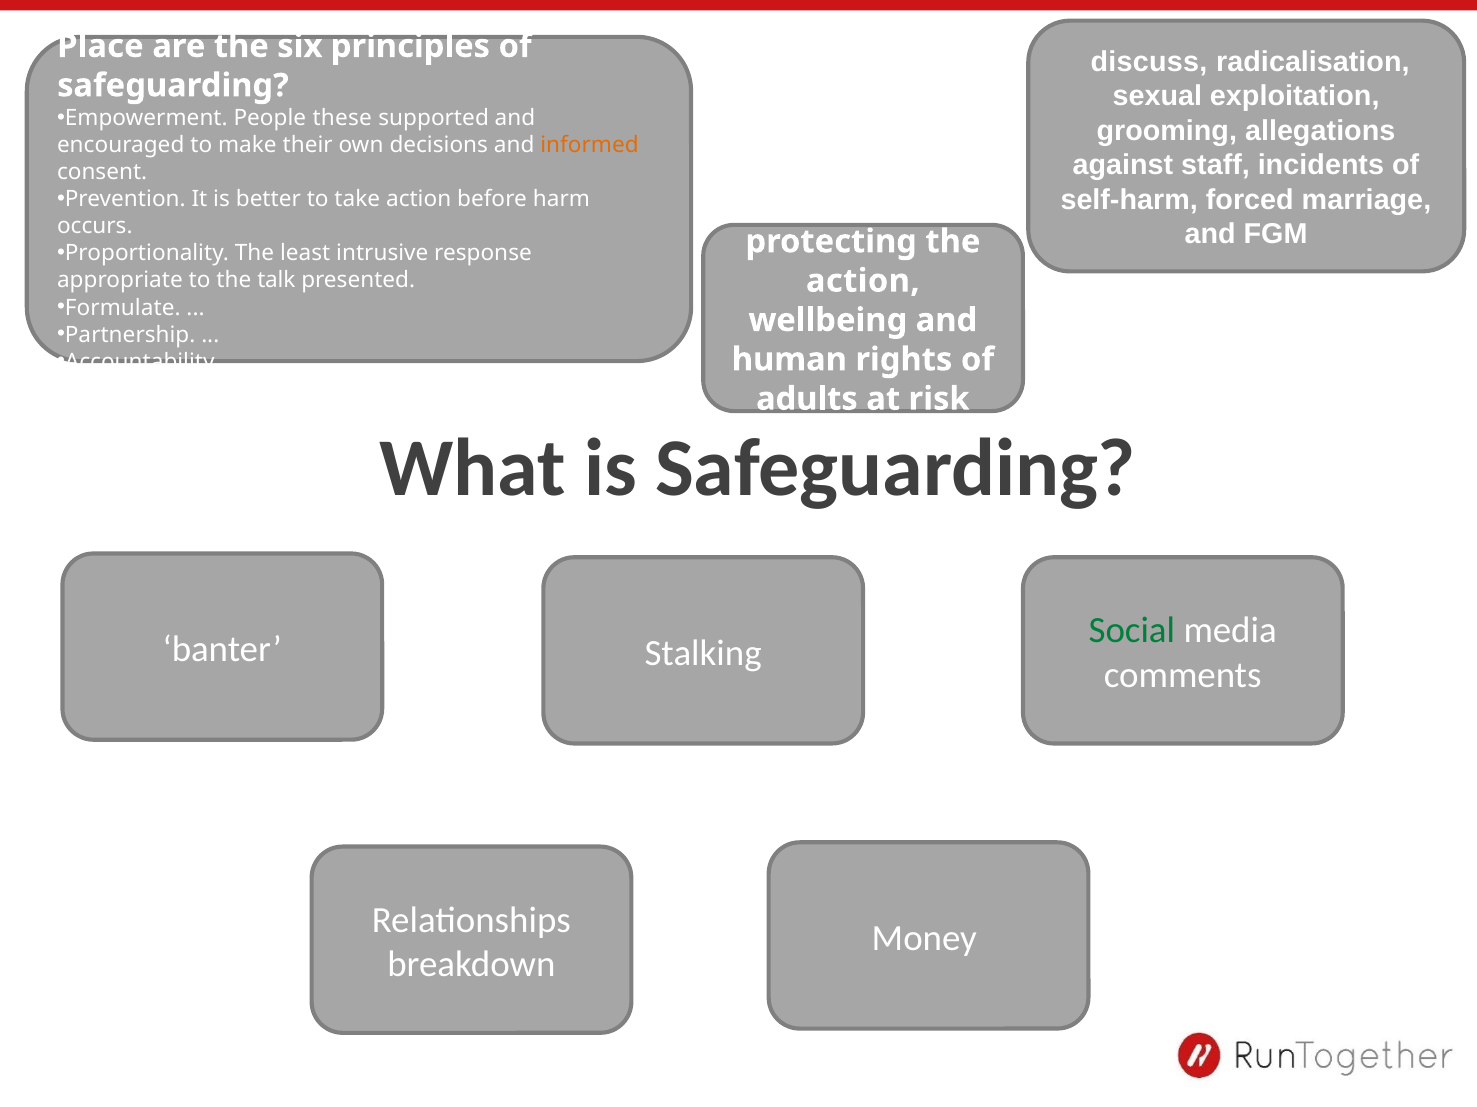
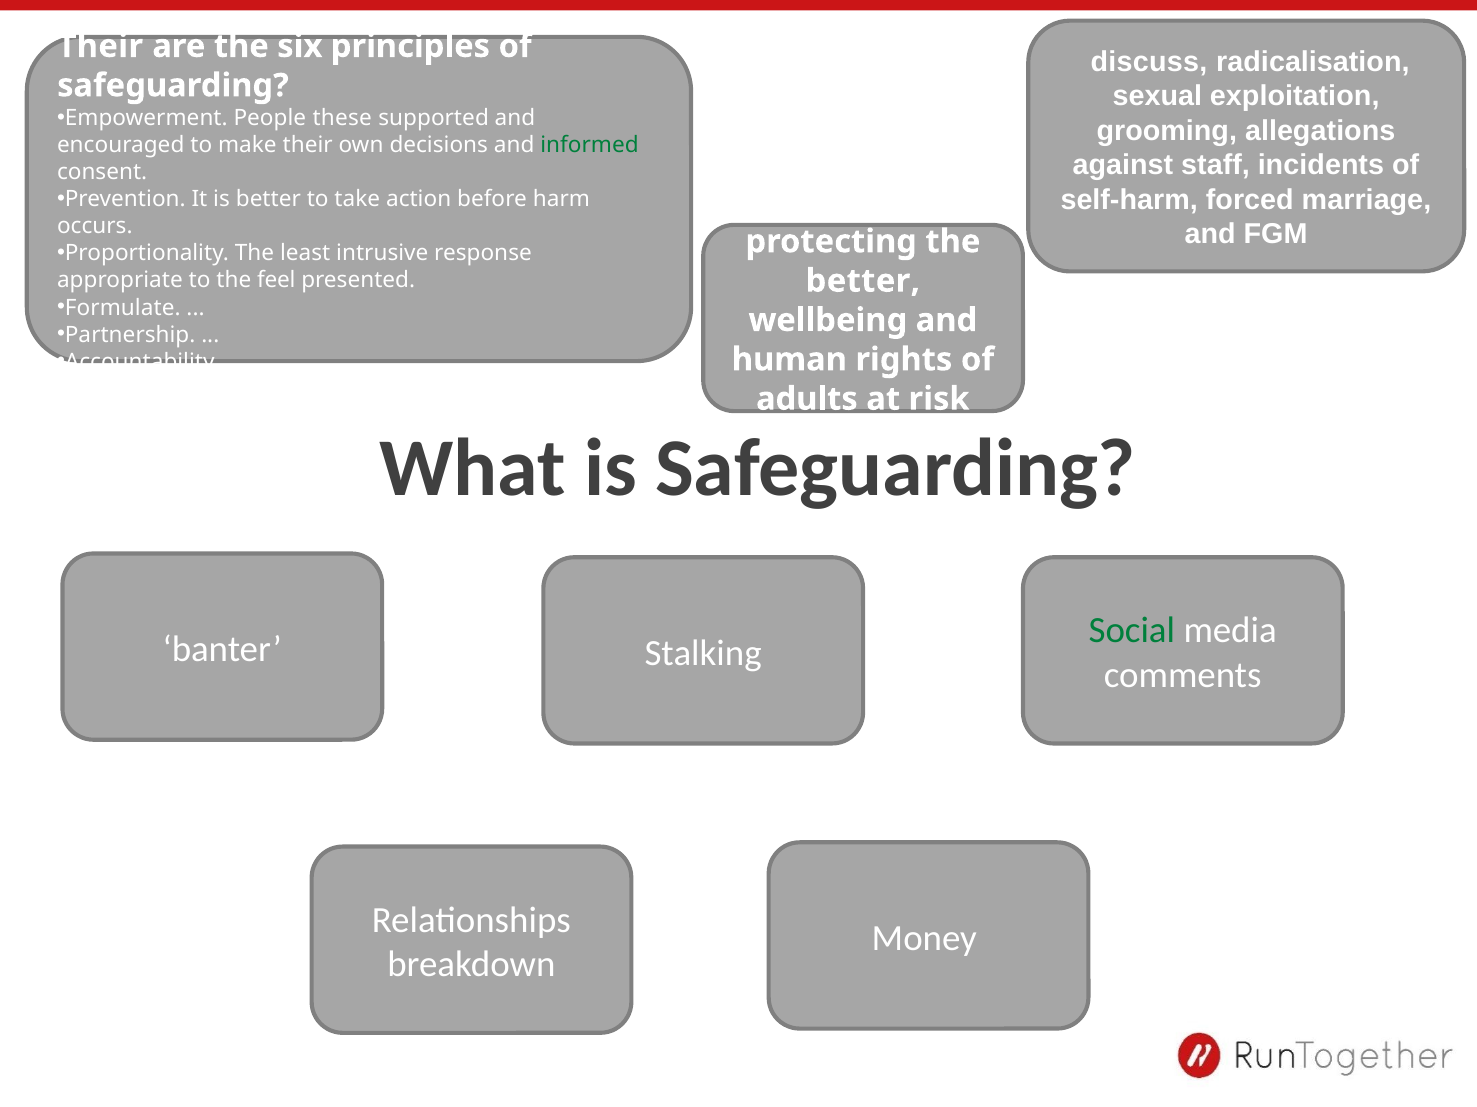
Place: Place -> Their (100, 46)
informed colour: orange -> green (589, 145)
talk: talk -> feel (276, 281)
action: action -> better (863, 281)
